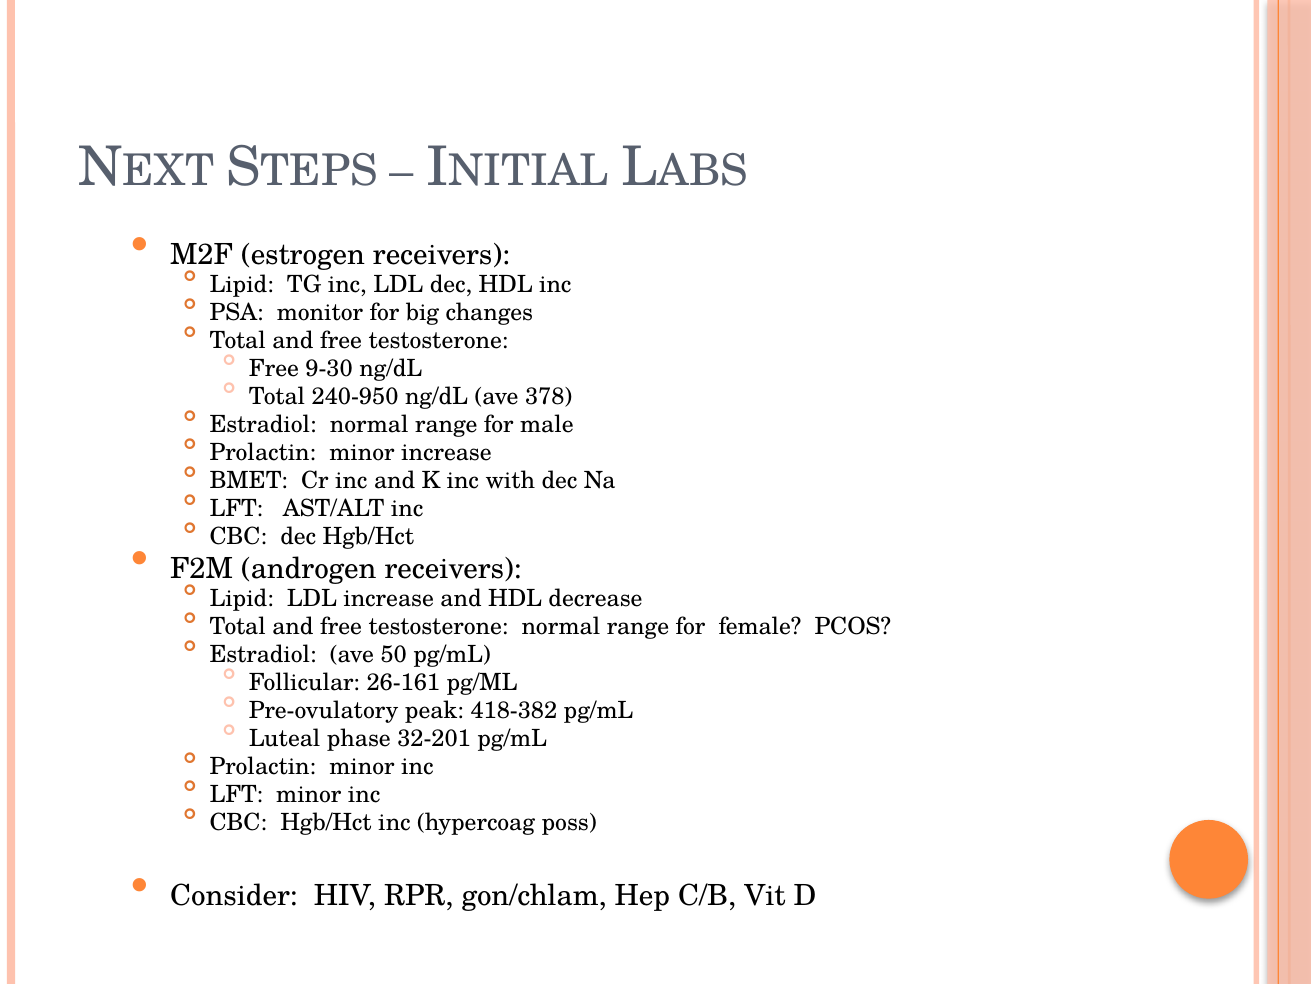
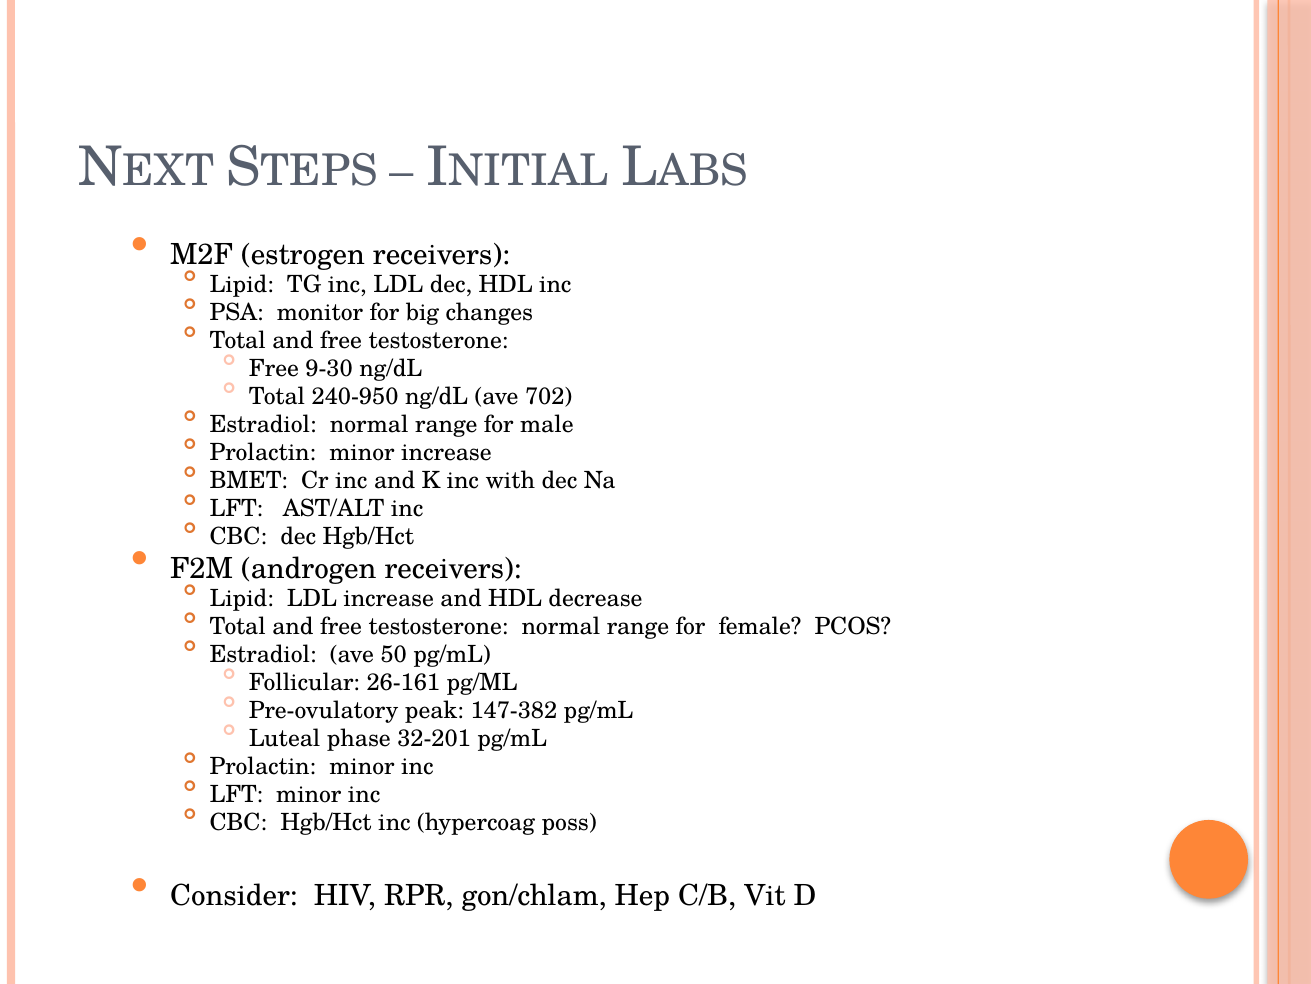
378: 378 -> 702 (549, 396)
418-382: 418-382 -> 147-382 (514, 710)
